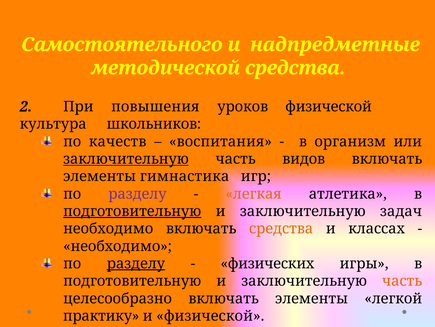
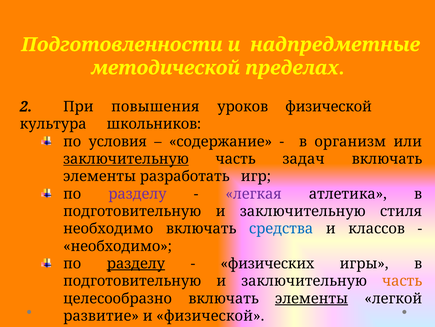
Самостоятельного: Самостоятельного -> Подготовленности (122, 45)
методической средства: средства -> пределах (295, 68)
качеств: качеств -> условия (118, 141)
воспитания: воспитания -> содержание (221, 141)
видов: видов -> задач (304, 159)
гимнастика: гимнастика -> разработать (185, 176)
легкая colour: orange -> purple (254, 193)
подготовительную underline: present -> none (132, 211)
задач: задач -> стиля (401, 211)
средства colour: orange -> blue (281, 228)
классах: классах -> классов (377, 228)
элементы underline: none -> present (312, 298)
практику: практику -> развитие (101, 315)
